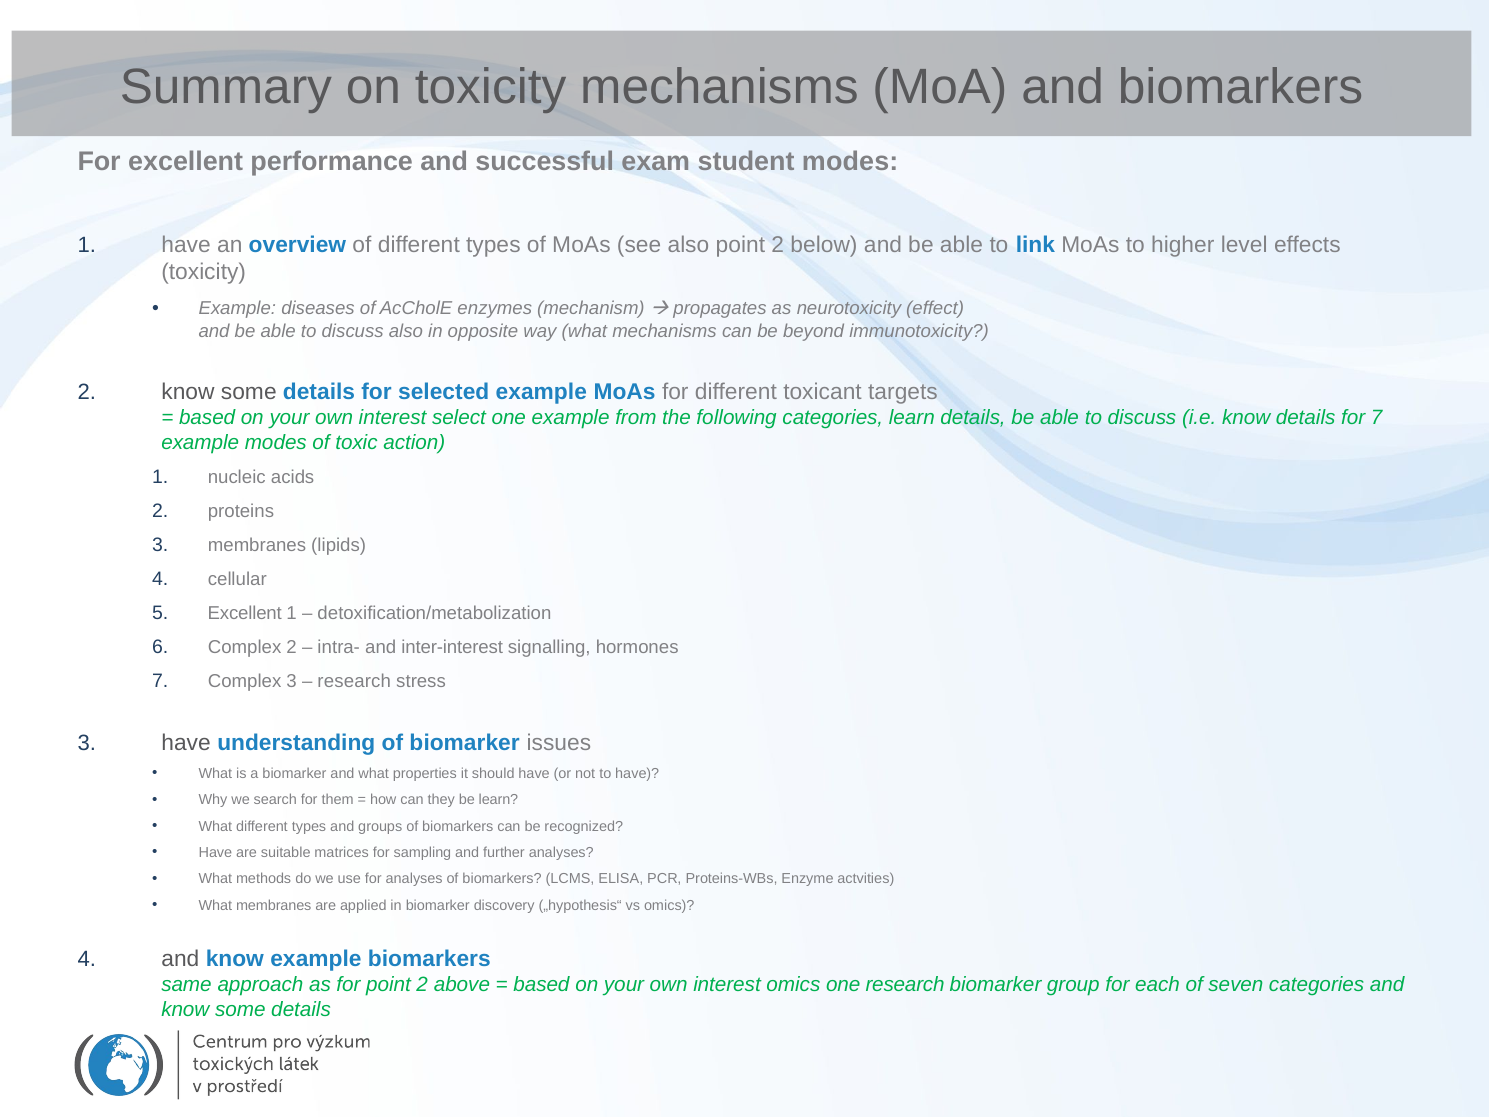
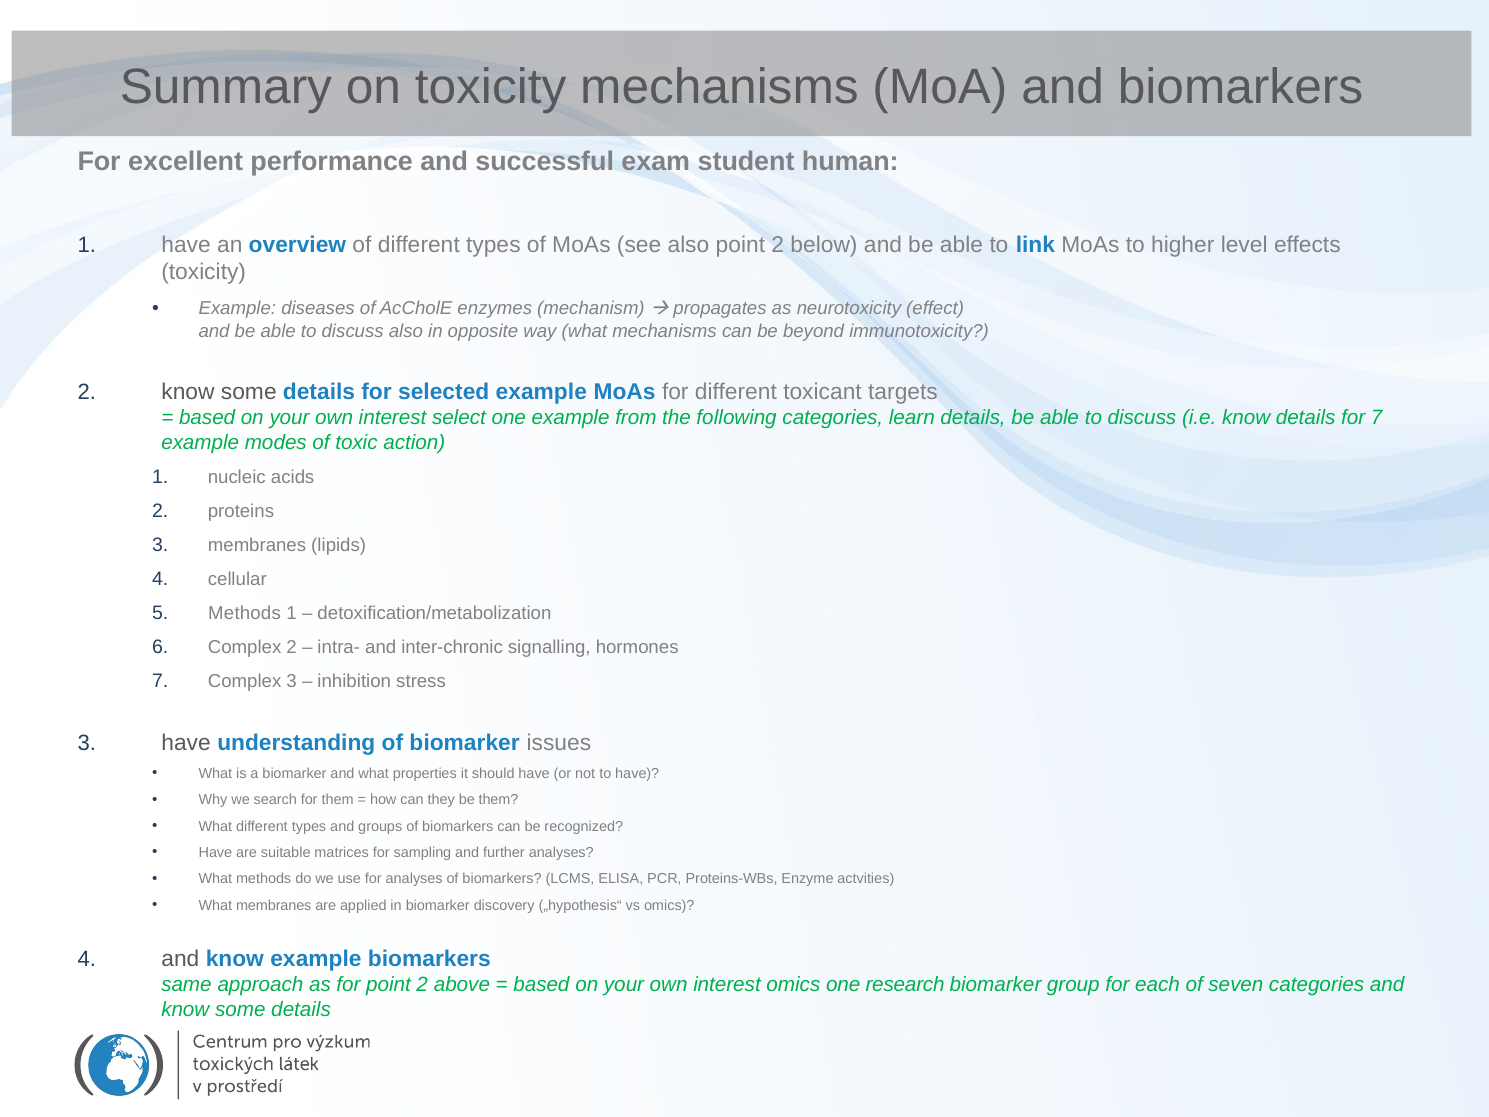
student modes: modes -> human (850, 162)
Excellent: Excellent -> Methods (245, 614)
inter-interest: inter-interest -> inter-chronic (452, 648)
research: research -> inhibition (354, 682)
be learn: learn -> them (498, 800)
